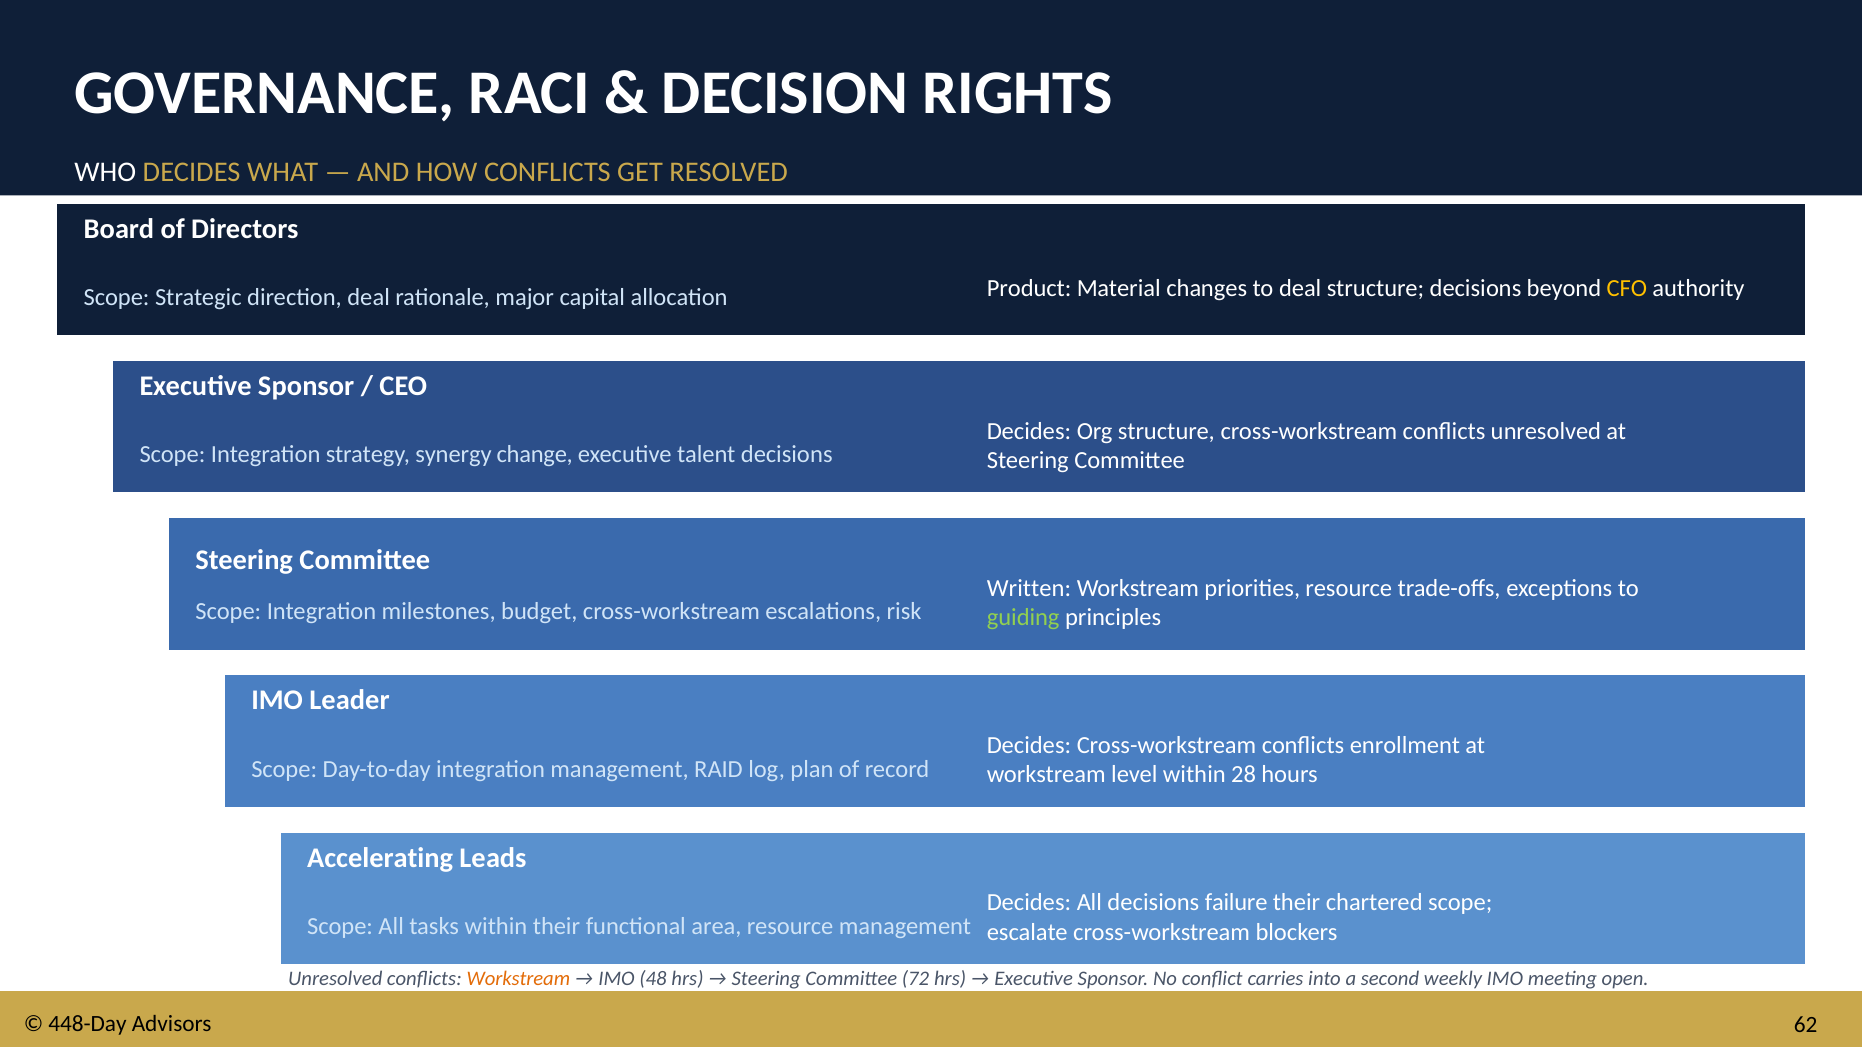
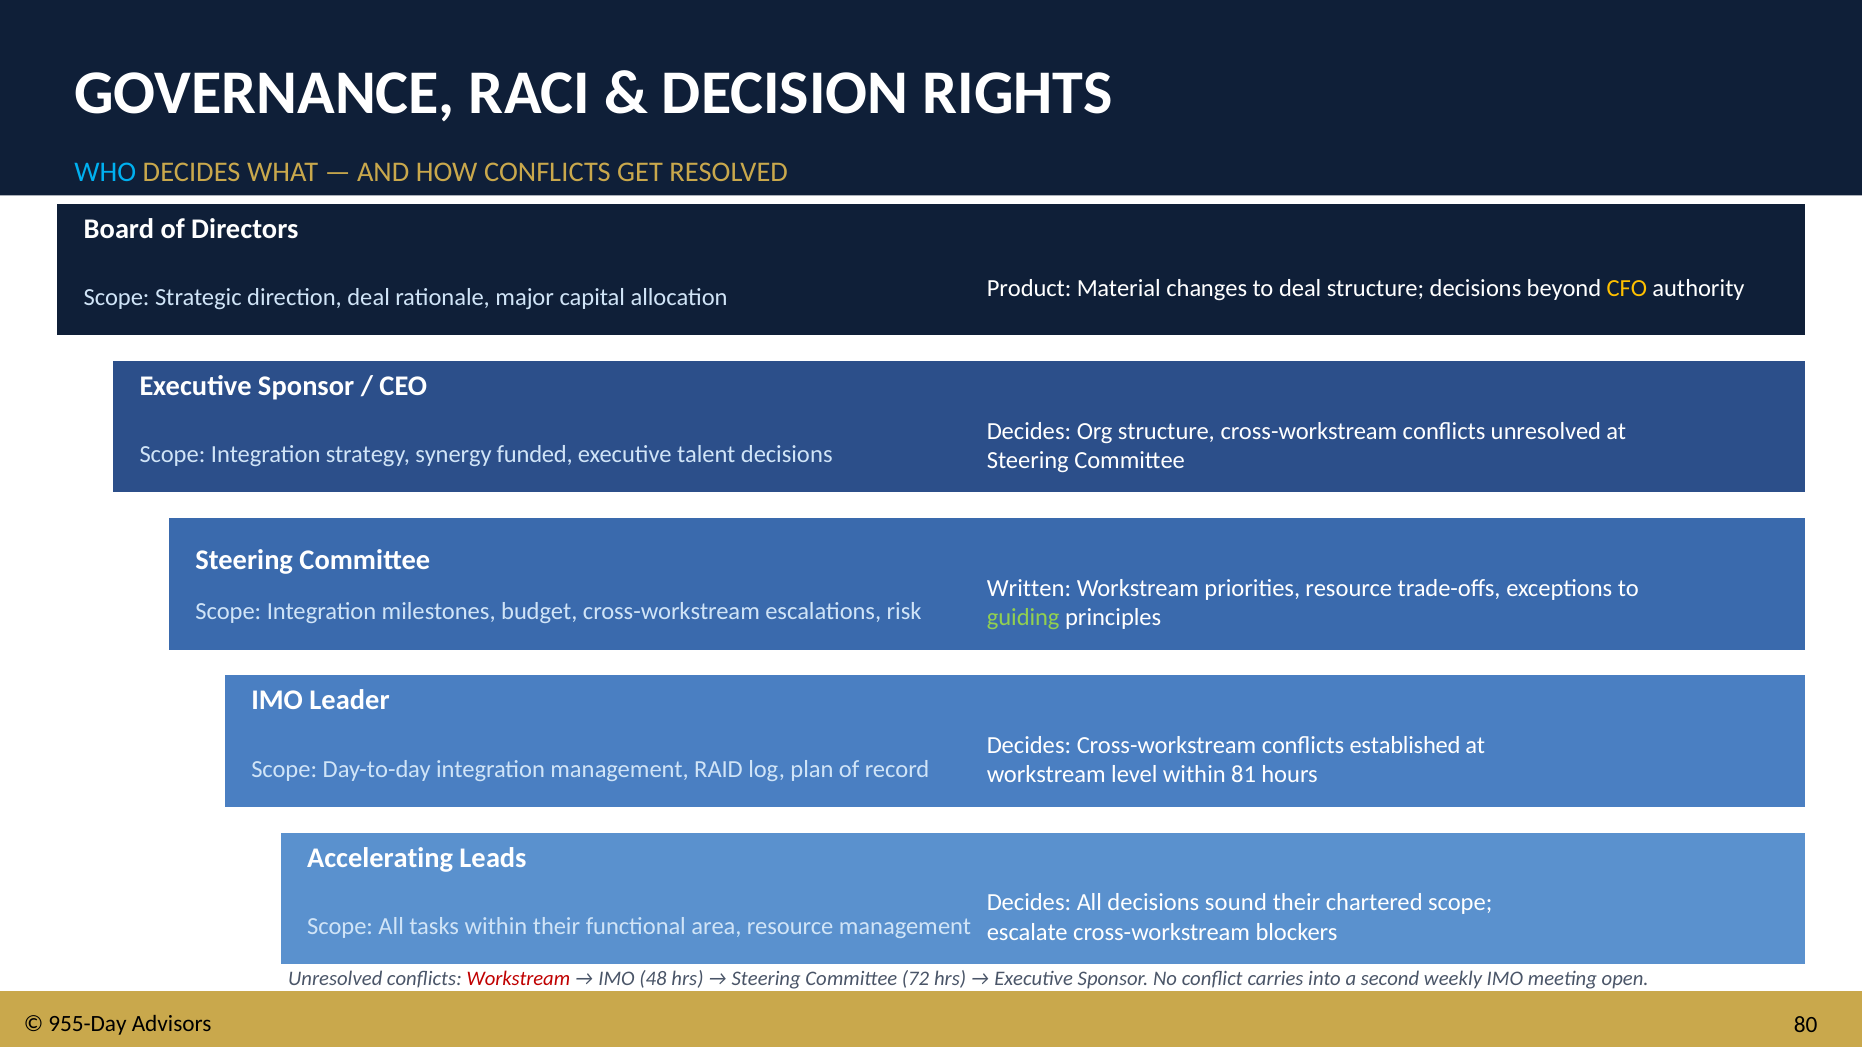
WHO colour: white -> light blue (105, 172)
change: change -> funded (535, 455)
enrollment: enrollment -> established (1405, 746)
28: 28 -> 81 (1244, 775)
failure: failure -> sound (1236, 903)
Workstream colour: orange -> red (518, 980)
448-Day: 448-Day -> 955-Day (87, 1024)
62: 62 -> 80 (1806, 1025)
